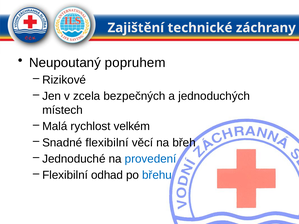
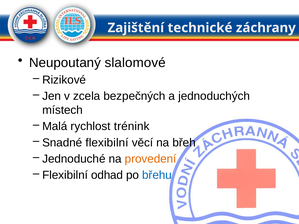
popruhem: popruhem -> slalomové (135, 63)
velkém: velkém -> trénink (132, 126)
provedení colour: blue -> orange (151, 159)
